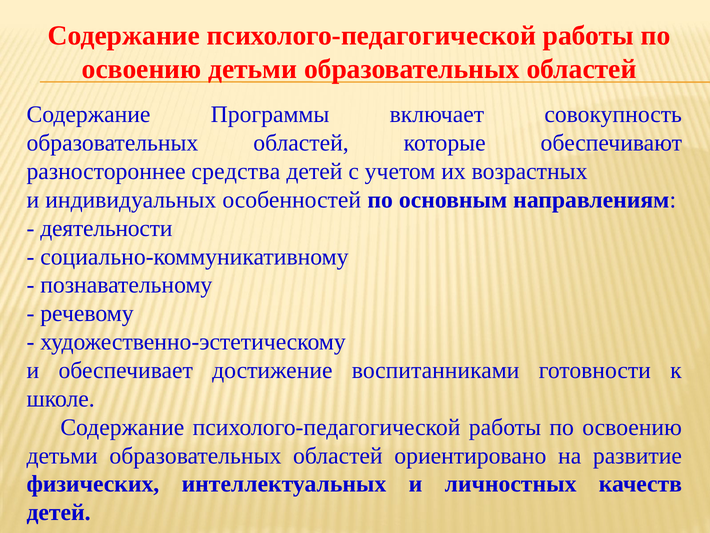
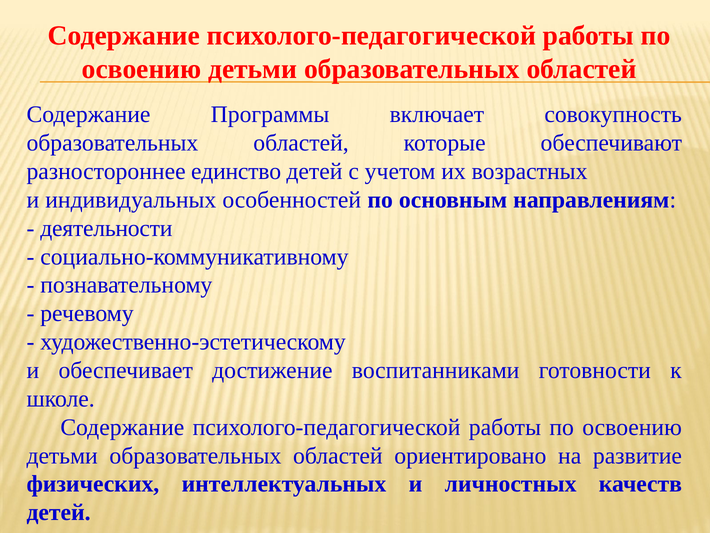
средства: средства -> единство (236, 171)
